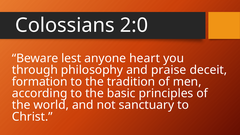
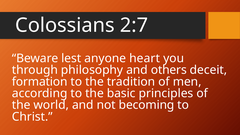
2:0: 2:0 -> 2:7 (134, 25)
praise: praise -> others (169, 70)
sanctuary: sanctuary -> becoming (147, 105)
